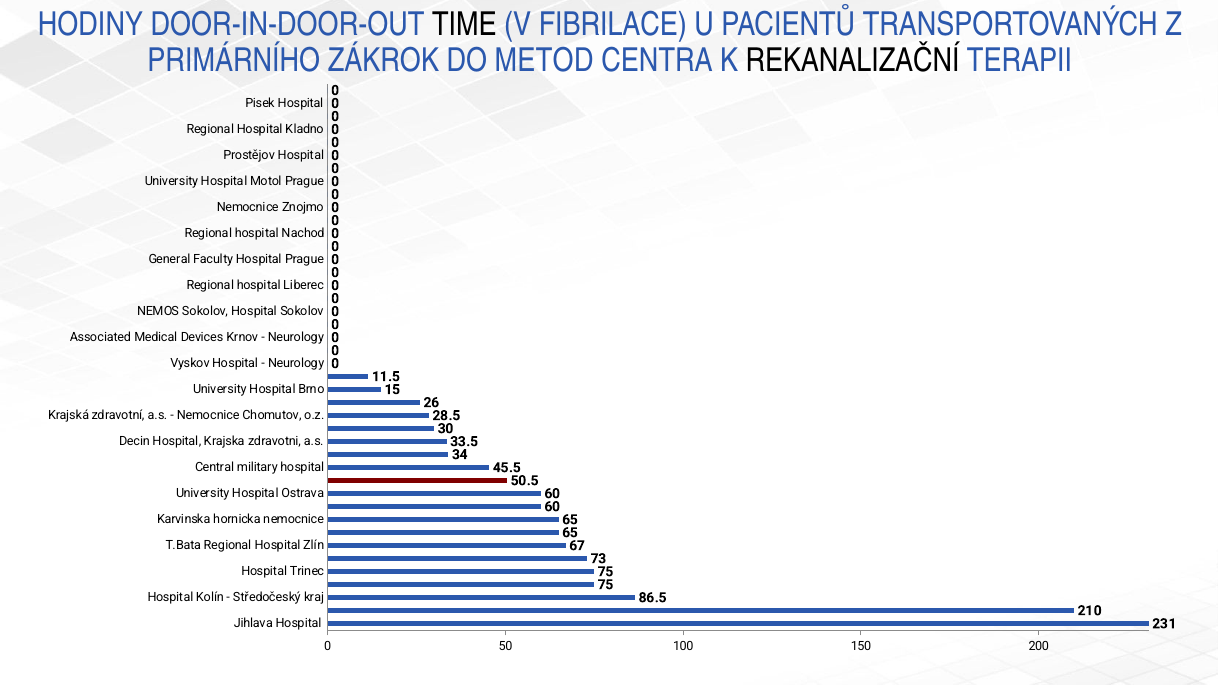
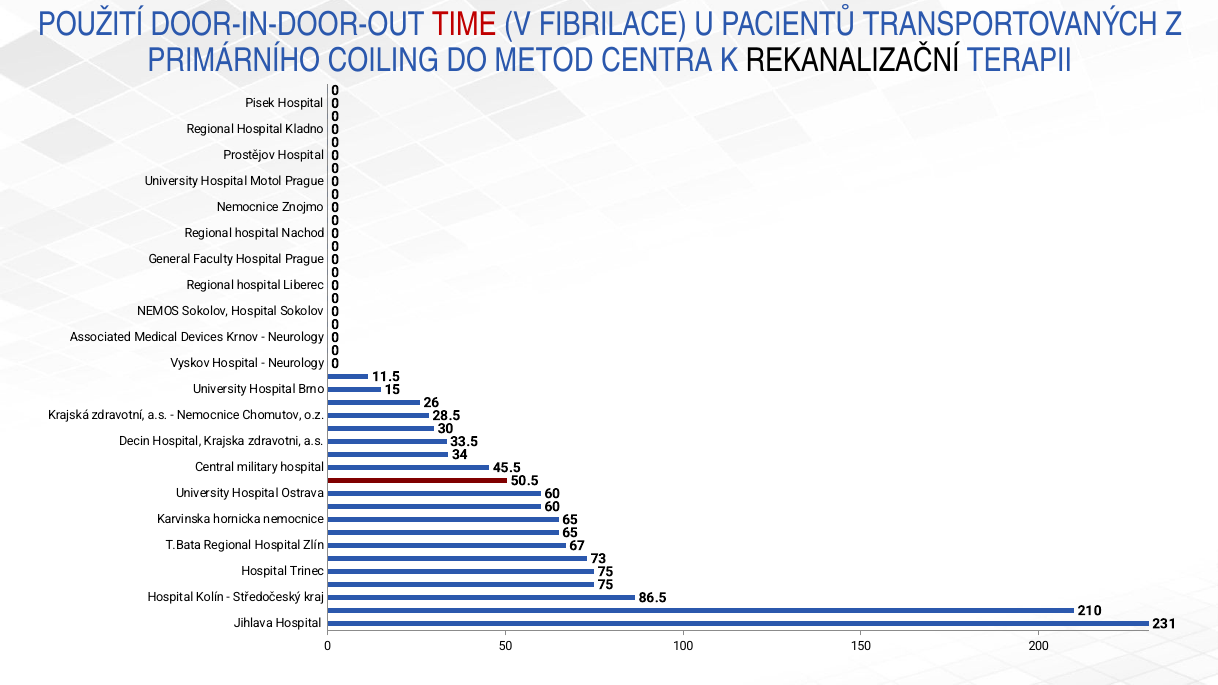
HODINY: HODINY -> POUŽITÍ (91, 25)
TIME colour: black -> red (464, 25)
ZÁKROK: ZÁKROK -> COILING (383, 61)
